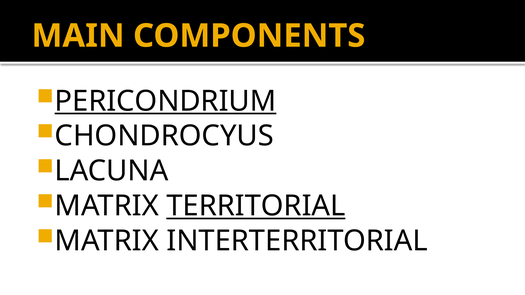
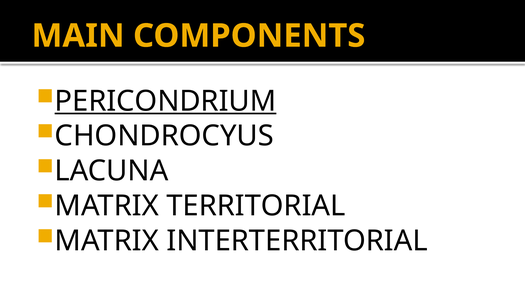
TERRITORIAL underline: present -> none (256, 206)
